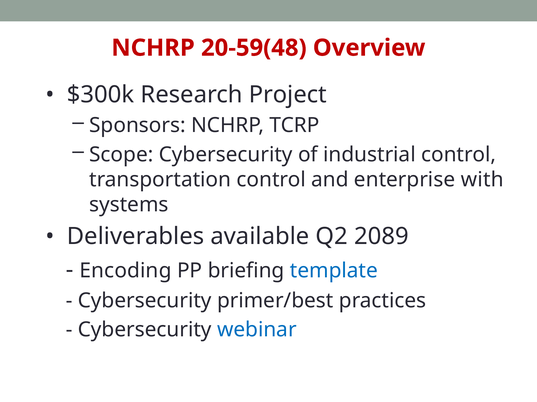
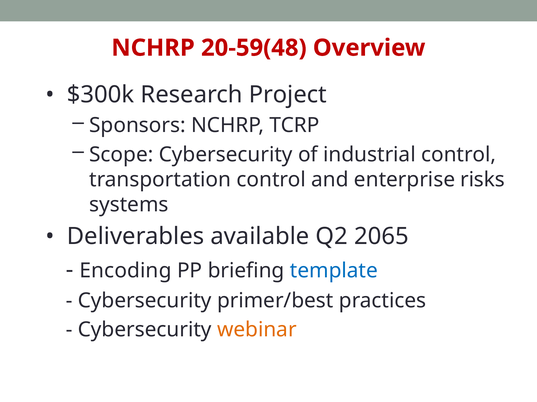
with: with -> risks (483, 180)
2089: 2089 -> 2065 (381, 237)
webinar colour: blue -> orange (257, 330)
